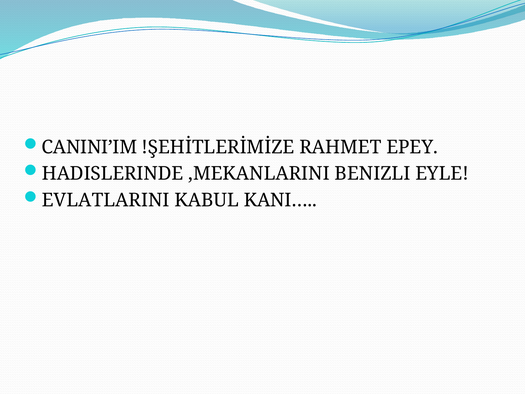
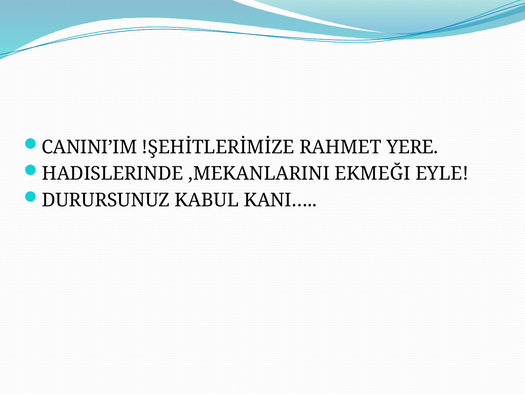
EPEY: EPEY -> YERE (412, 147)
BENIZLI: BENIZLI -> EKMEĞI (372, 174)
EVLATLARINI: EVLATLARINI -> DURURSUNUZ (106, 200)
